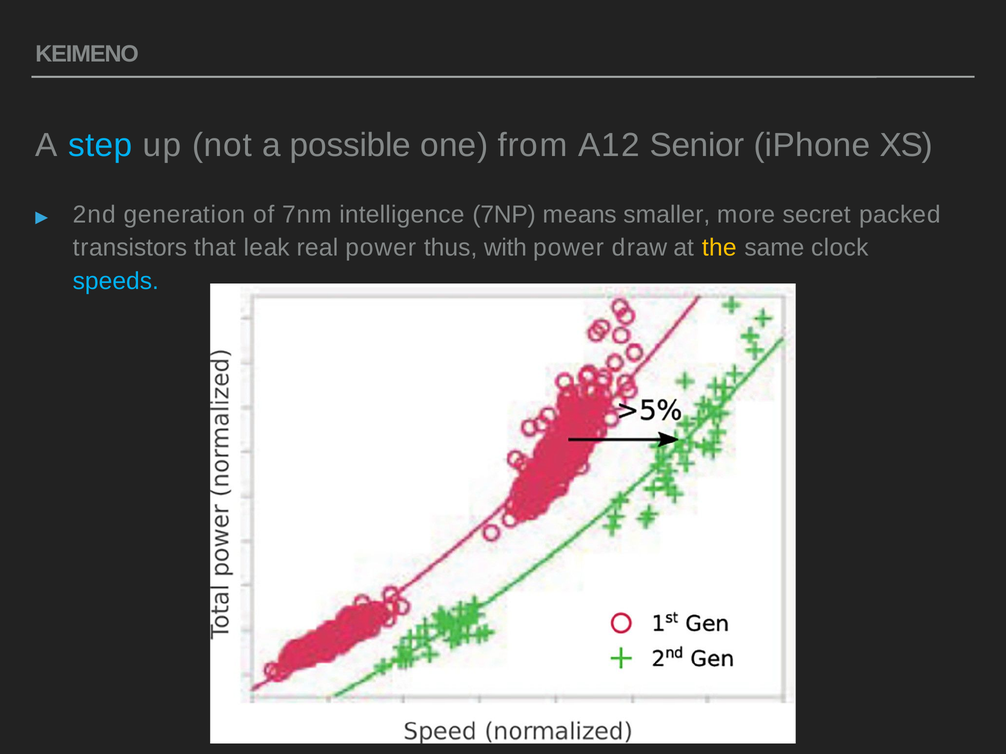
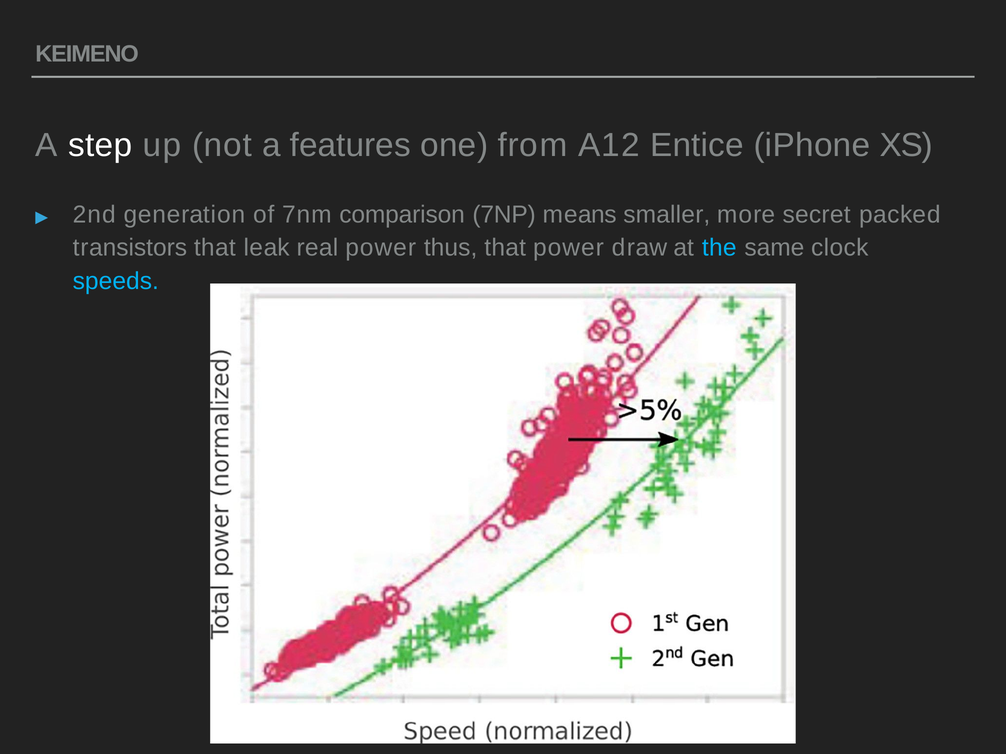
step colour: light blue -> white (100, 145)
possible: possible -> features (350, 145)
Senior: Senior -> Entice (697, 145)
intelligence: intelligence -> comparison (402, 215)
thus with: with -> that (505, 248)
the colour: yellow -> light blue (719, 248)
